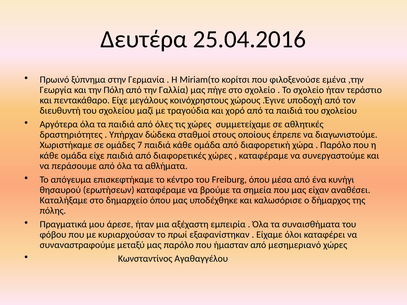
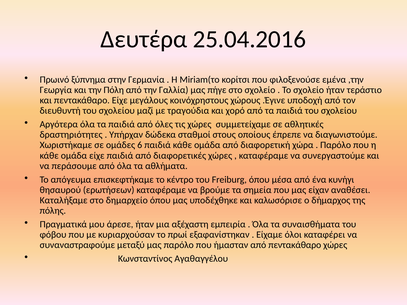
7: 7 -> 6 (140, 145)
από μεσημεριανό: μεσημεριανό -> πεντακάθαρο (295, 245)
